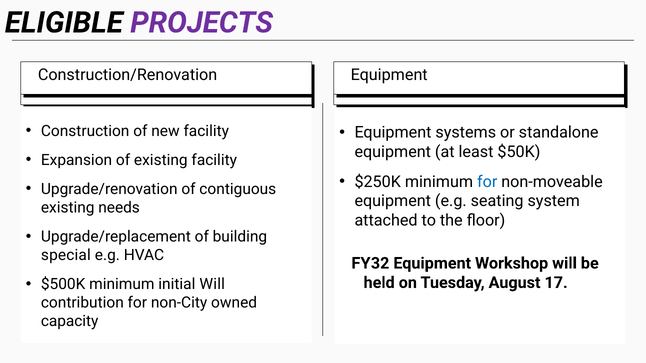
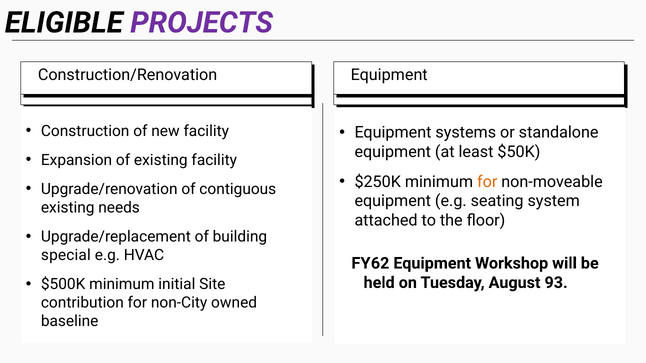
for colour: blue -> orange (487, 182)
32: 32 -> 62 (380, 264)
17: 17 -> 93 (556, 283)
initial Will: Will -> Site (212, 285)
capacity: capacity -> baseline (70, 322)
